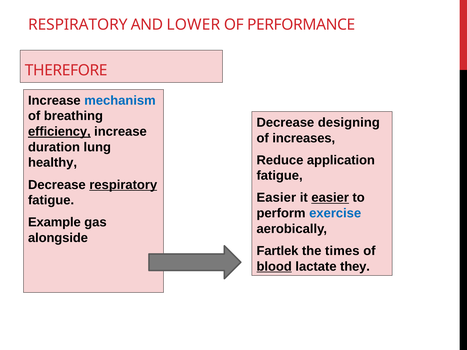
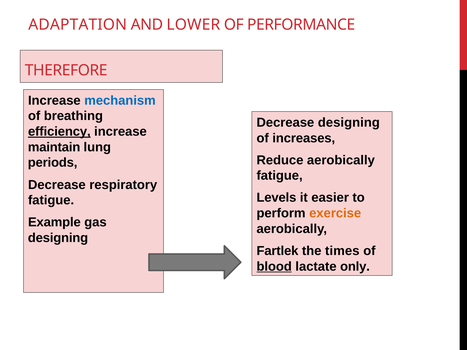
RESPIRATORY: RESPIRATORY -> ADAPTATION (78, 25)
duration: duration -> maintain (54, 147)
Reduce application: application -> aerobically (341, 160)
healthy: healthy -> periods (53, 163)
respiratory underline: present -> none (123, 185)
Easier: Easier -> Levels (276, 198)
easier underline: present -> none (330, 198)
exercise colour: blue -> orange (335, 213)
alongside: alongside -> designing (58, 238)
they: they -> only (355, 267)
